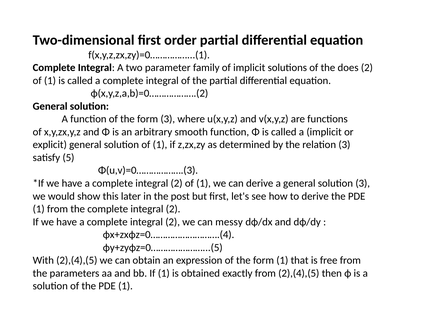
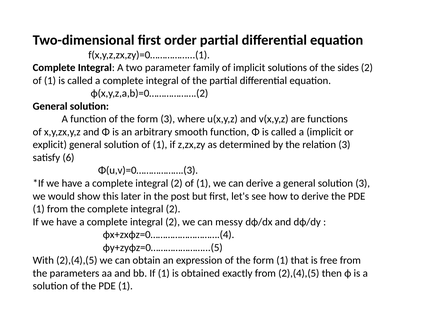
does: does -> sides (348, 68)
5: 5 -> 6 (68, 158)
